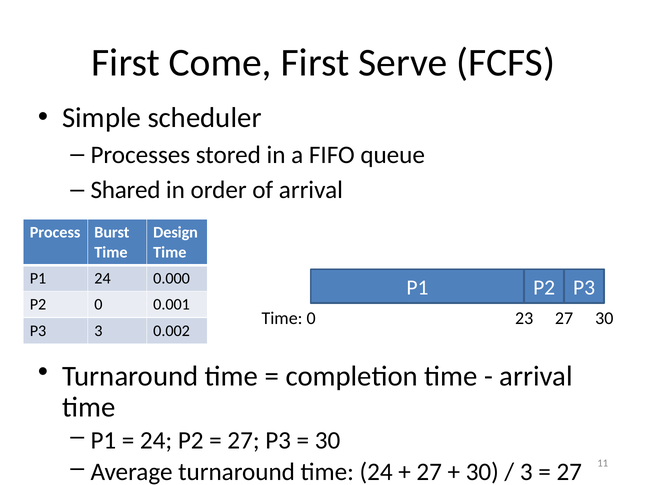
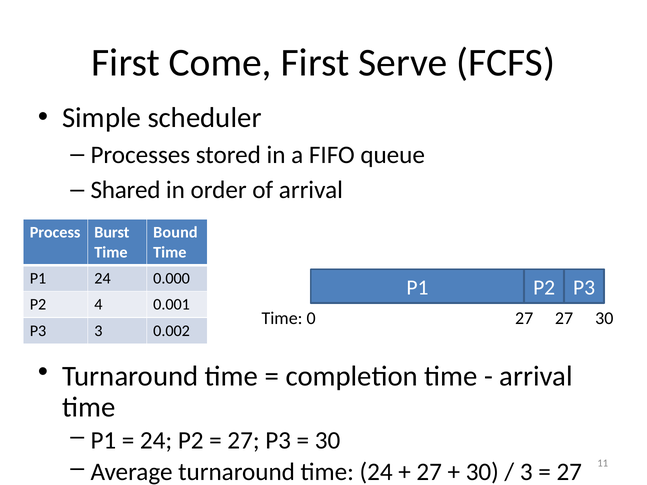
Design: Design -> Bound (175, 233)
P2 0: 0 -> 4 (98, 305)
0 23: 23 -> 27 (524, 318)
